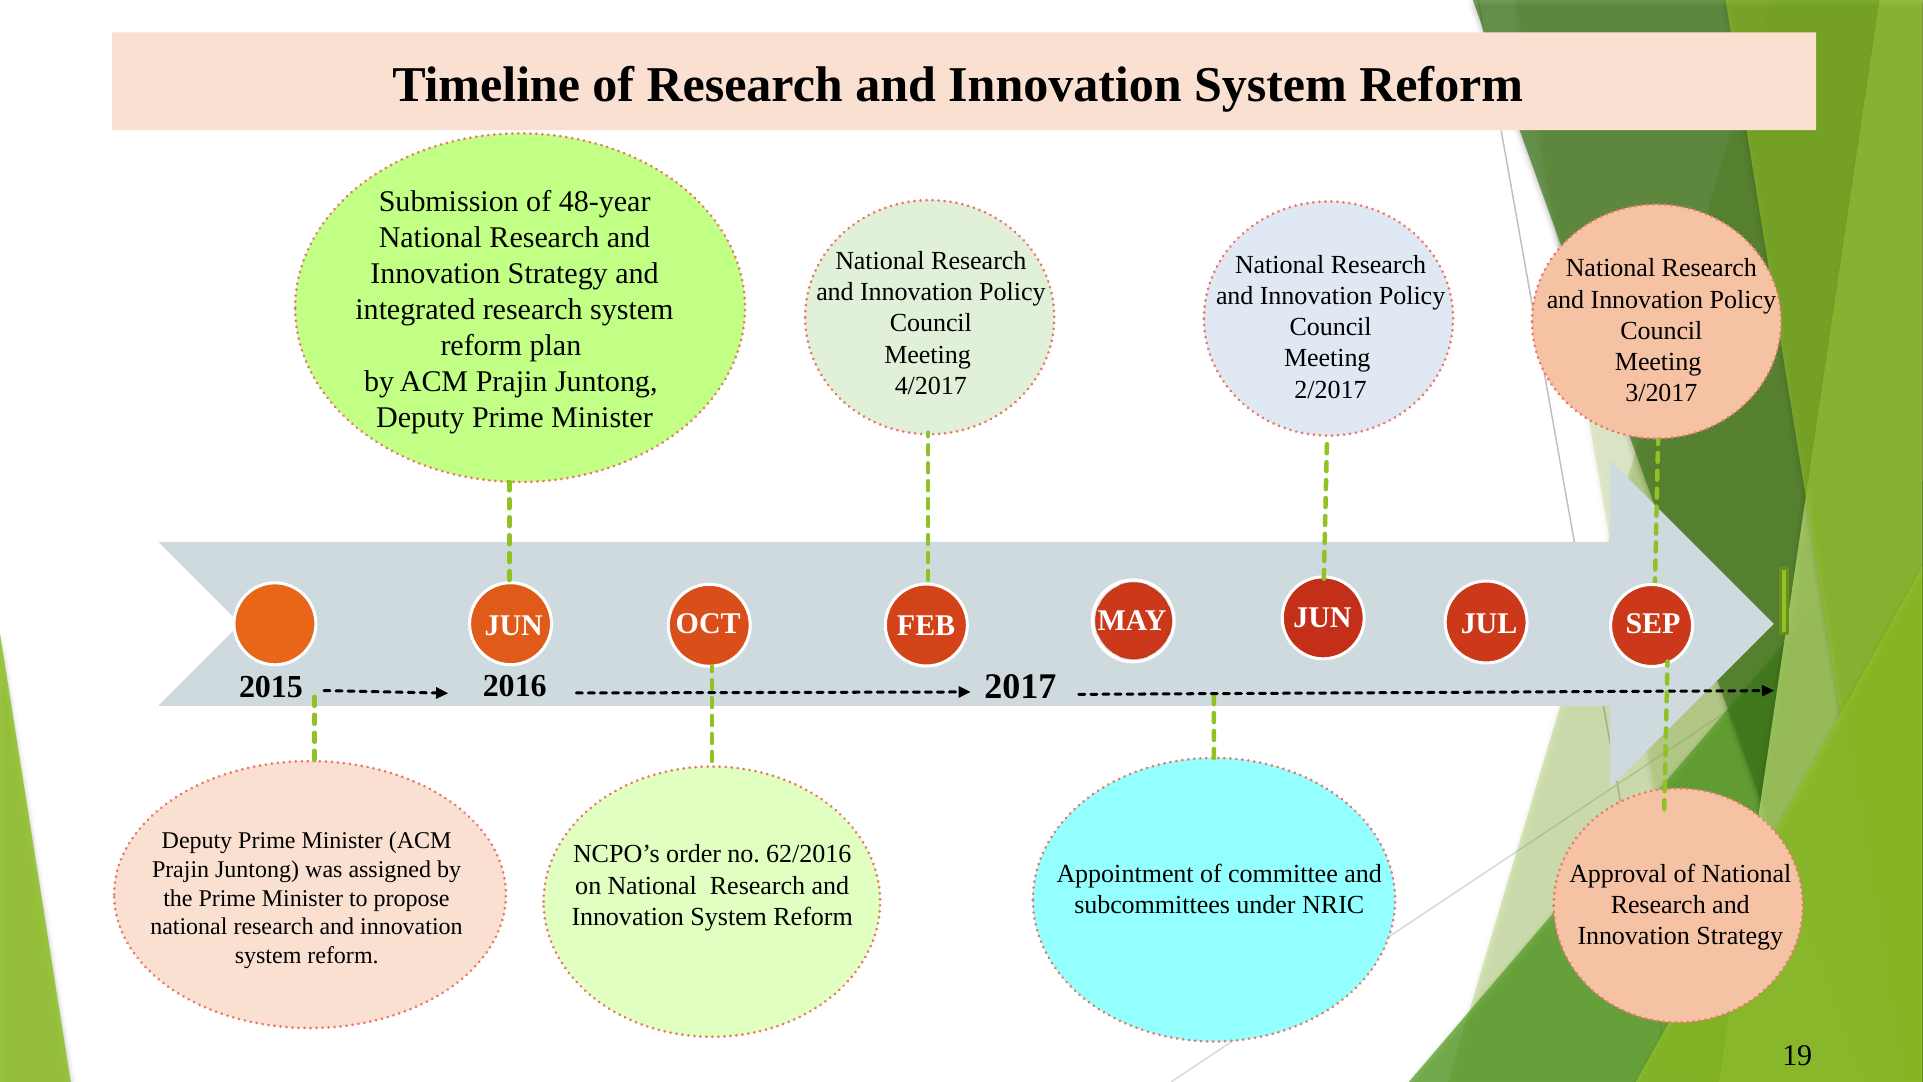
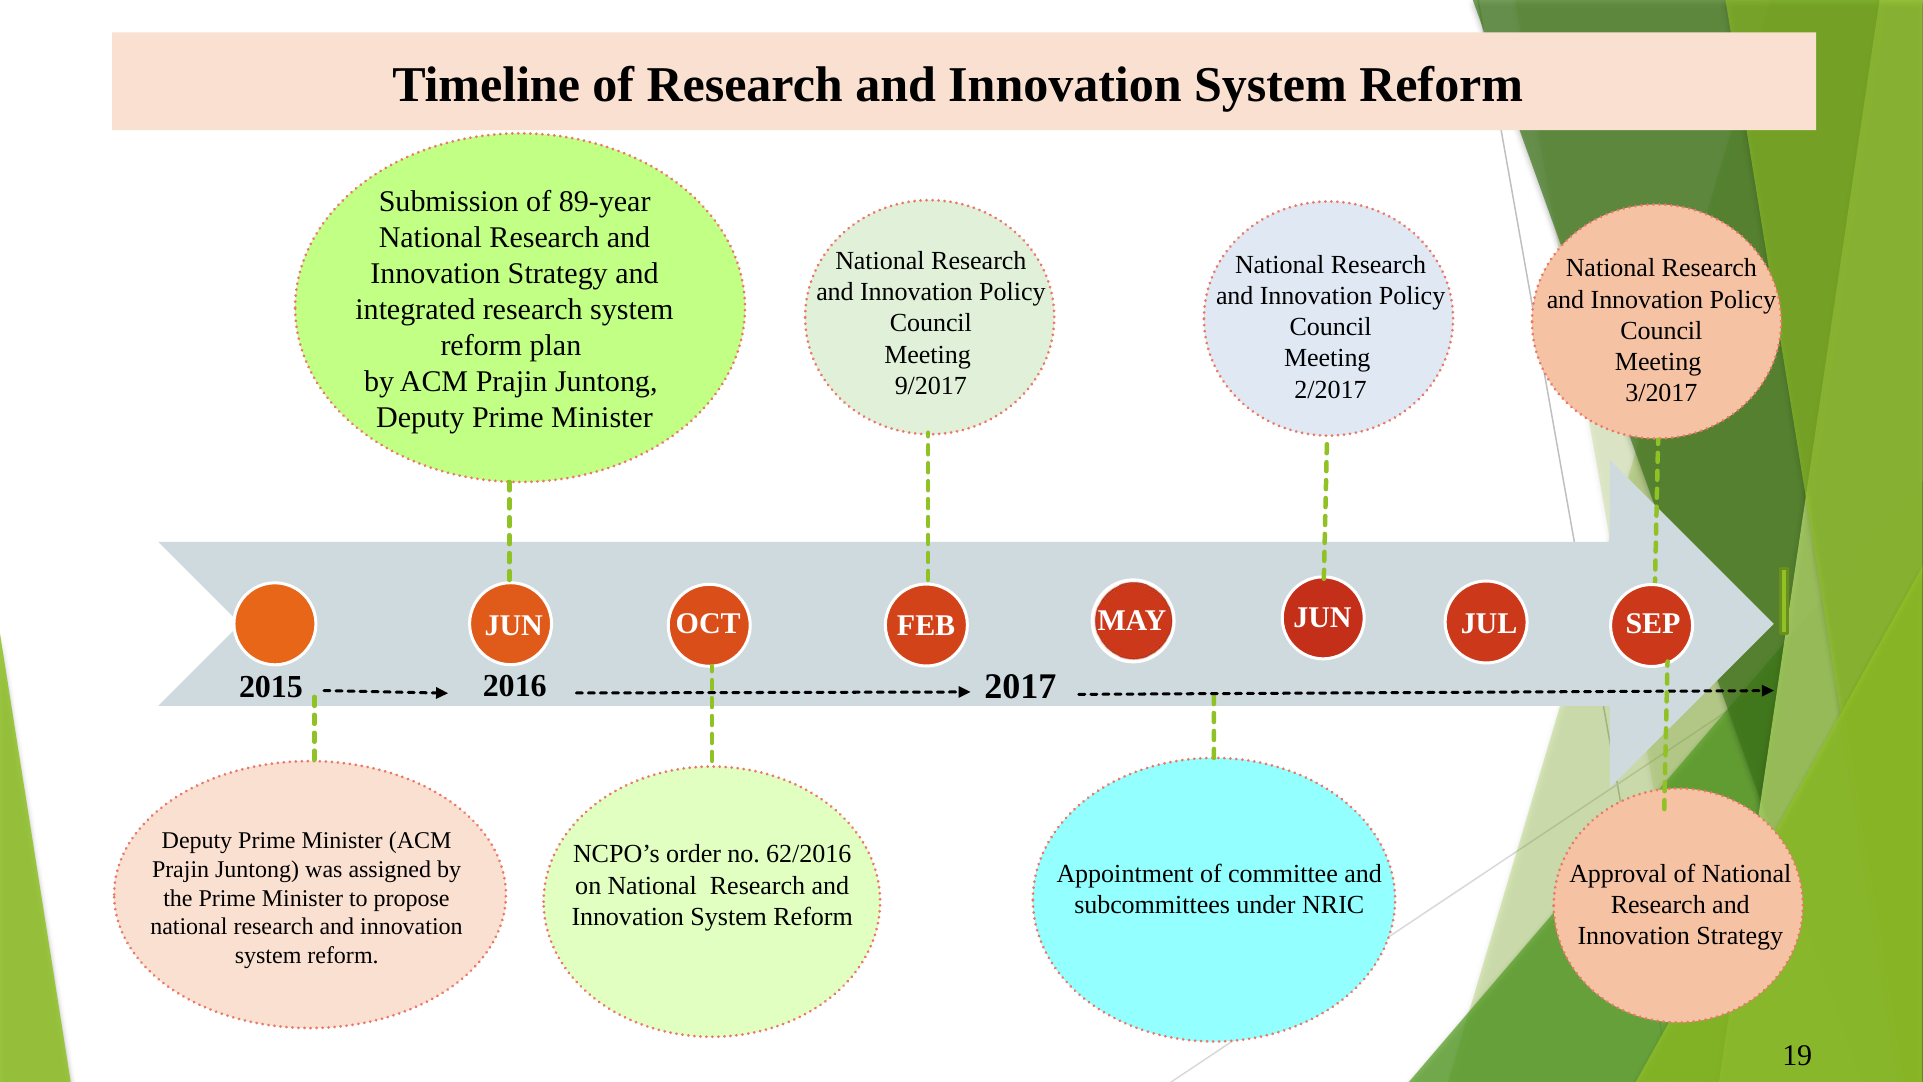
48-year: 48-year -> 89-year (605, 201)
4/2017: 4/2017 -> 9/2017 (931, 386)
